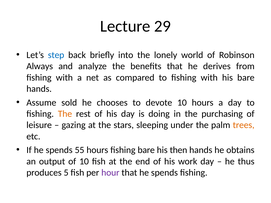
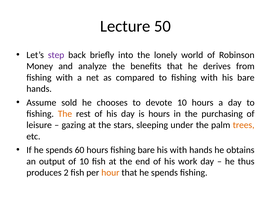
29: 29 -> 50 (162, 26)
step colour: blue -> purple (56, 55)
Always: Always -> Money (40, 66)
is doing: doing -> hours (159, 114)
55: 55 -> 60 (80, 150)
his then: then -> with (178, 150)
5: 5 -> 2 (66, 173)
hour colour: purple -> orange (110, 173)
